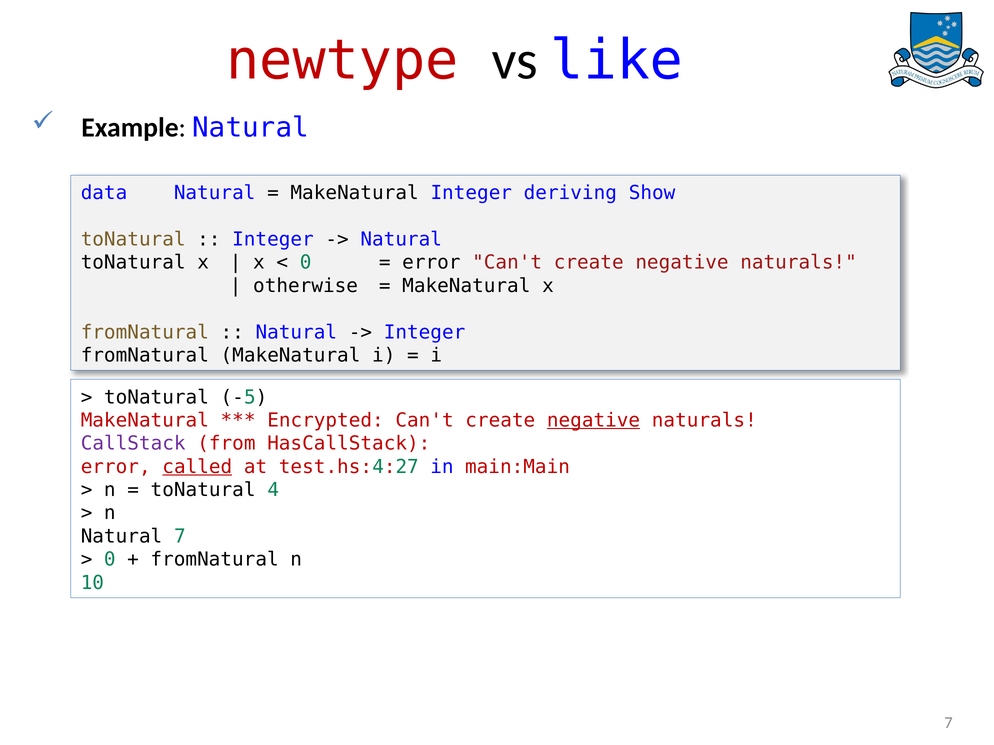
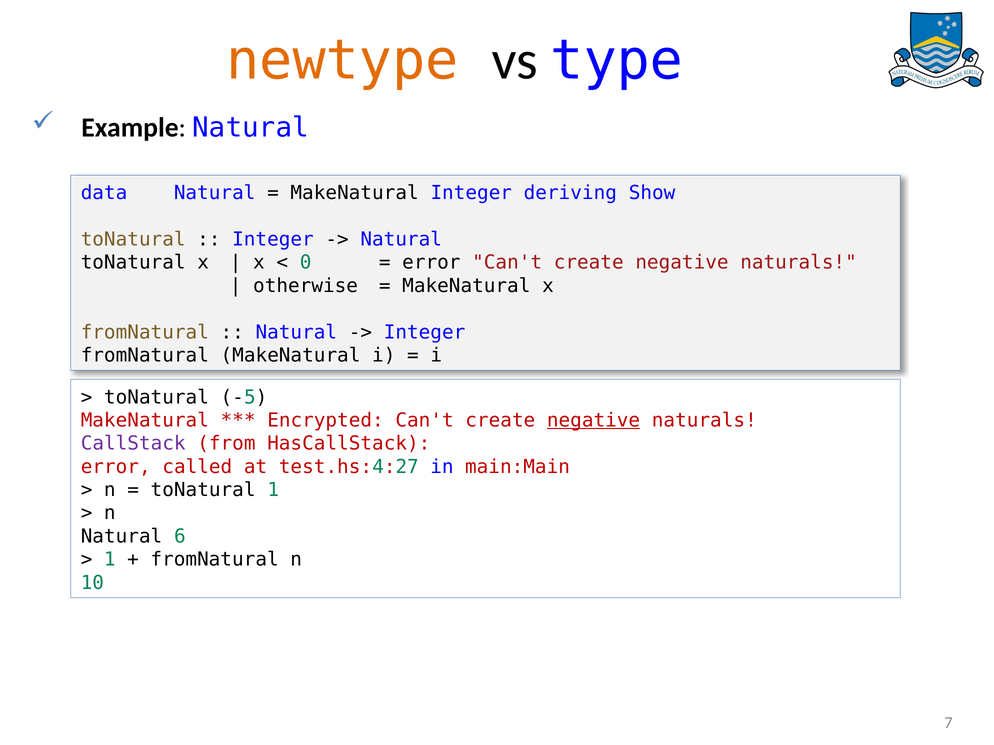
newtype colour: red -> orange (342, 61)
like: like -> type (617, 61)
called underline: present -> none (197, 467)
toNatural 4: 4 -> 1 (273, 490)
Natural 7: 7 -> 6 (180, 537)
0: 0 -> 1 (110, 560)
